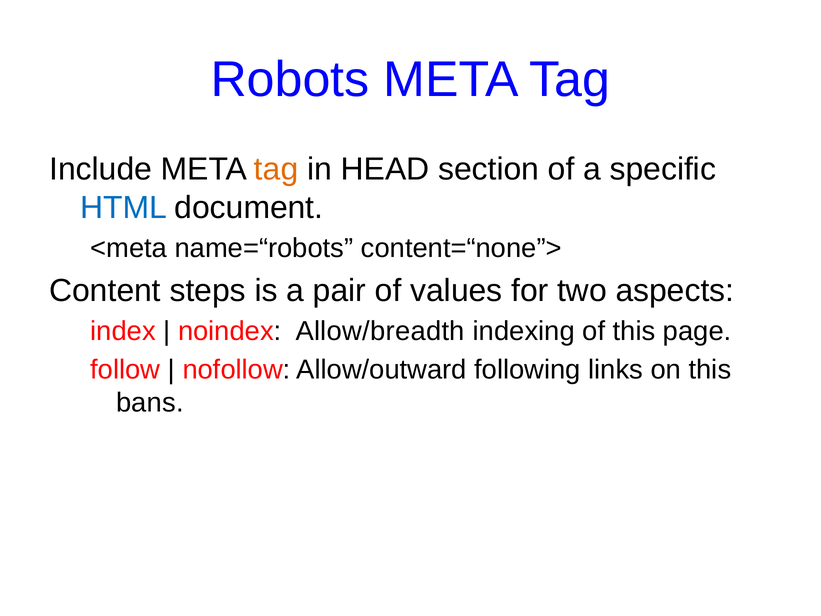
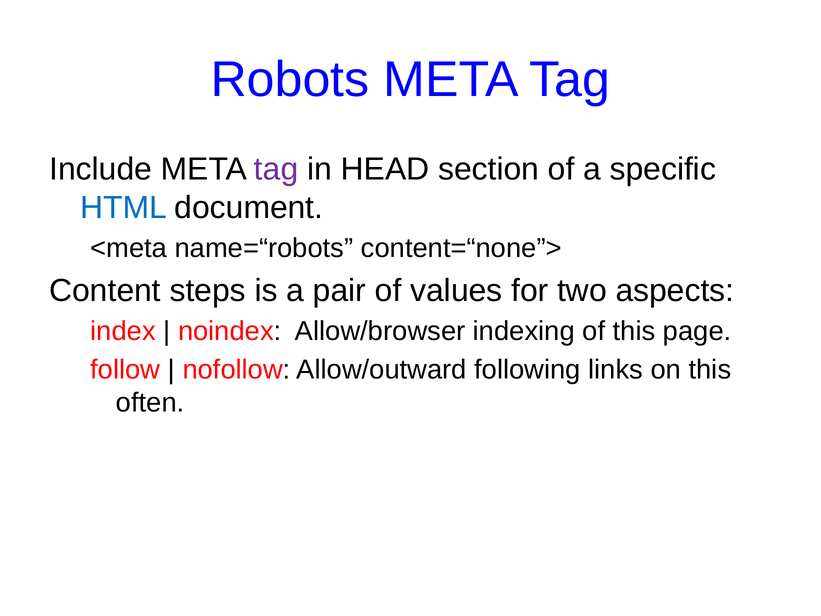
tag colour: orange -> purple (276, 169)
Allow/breadth: Allow/breadth -> Allow/browser (380, 331)
bans: bans -> often (150, 402)
